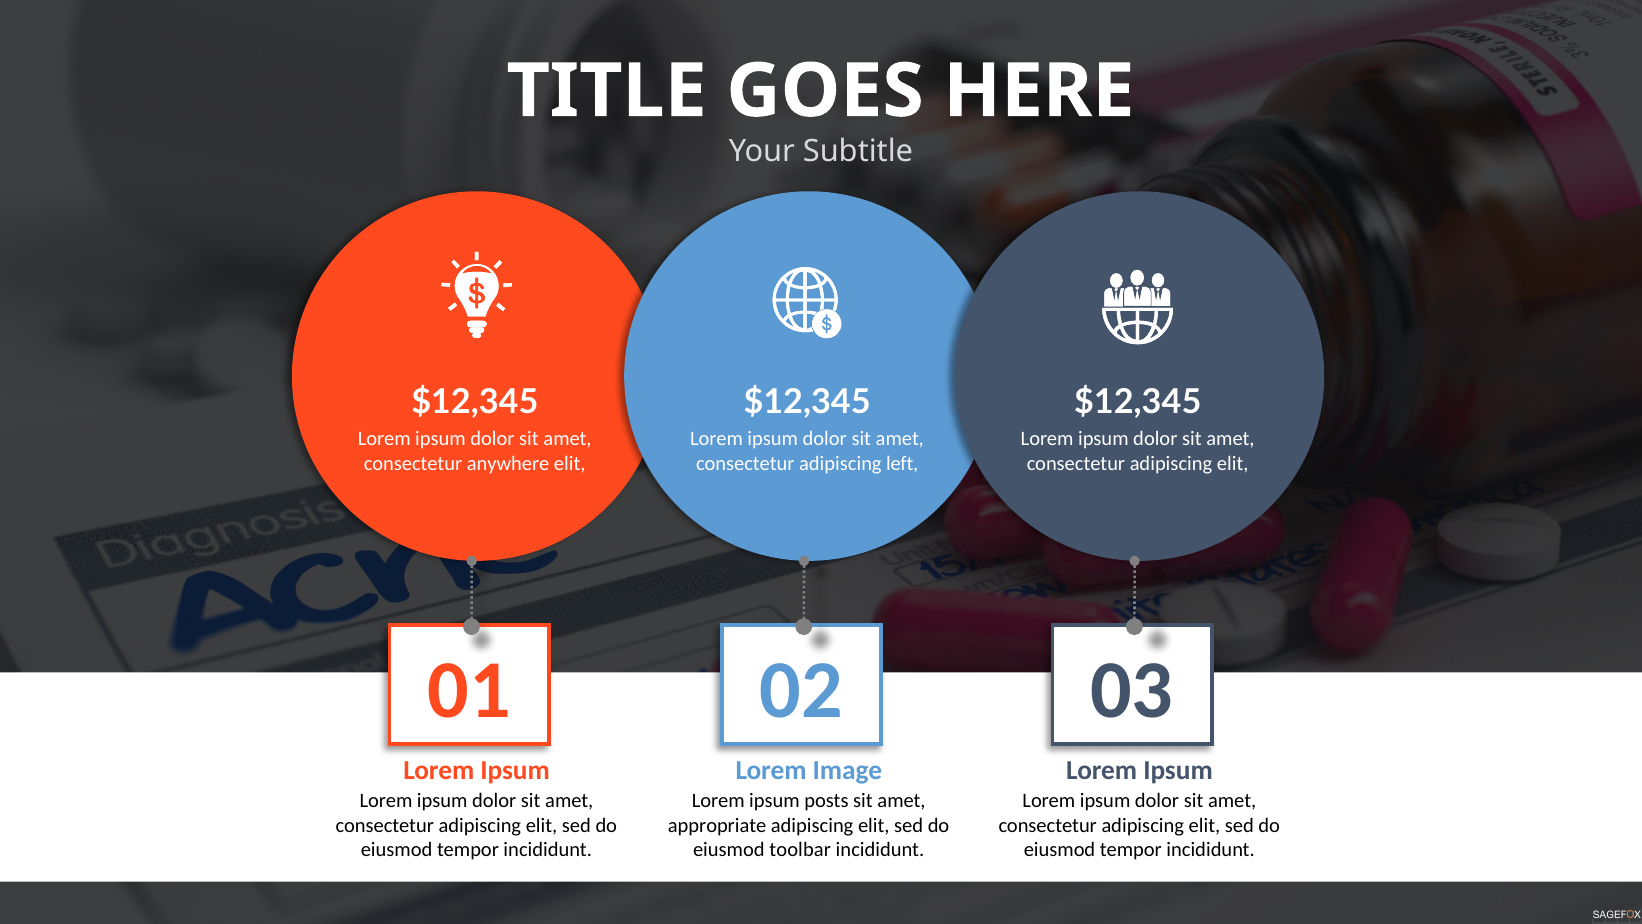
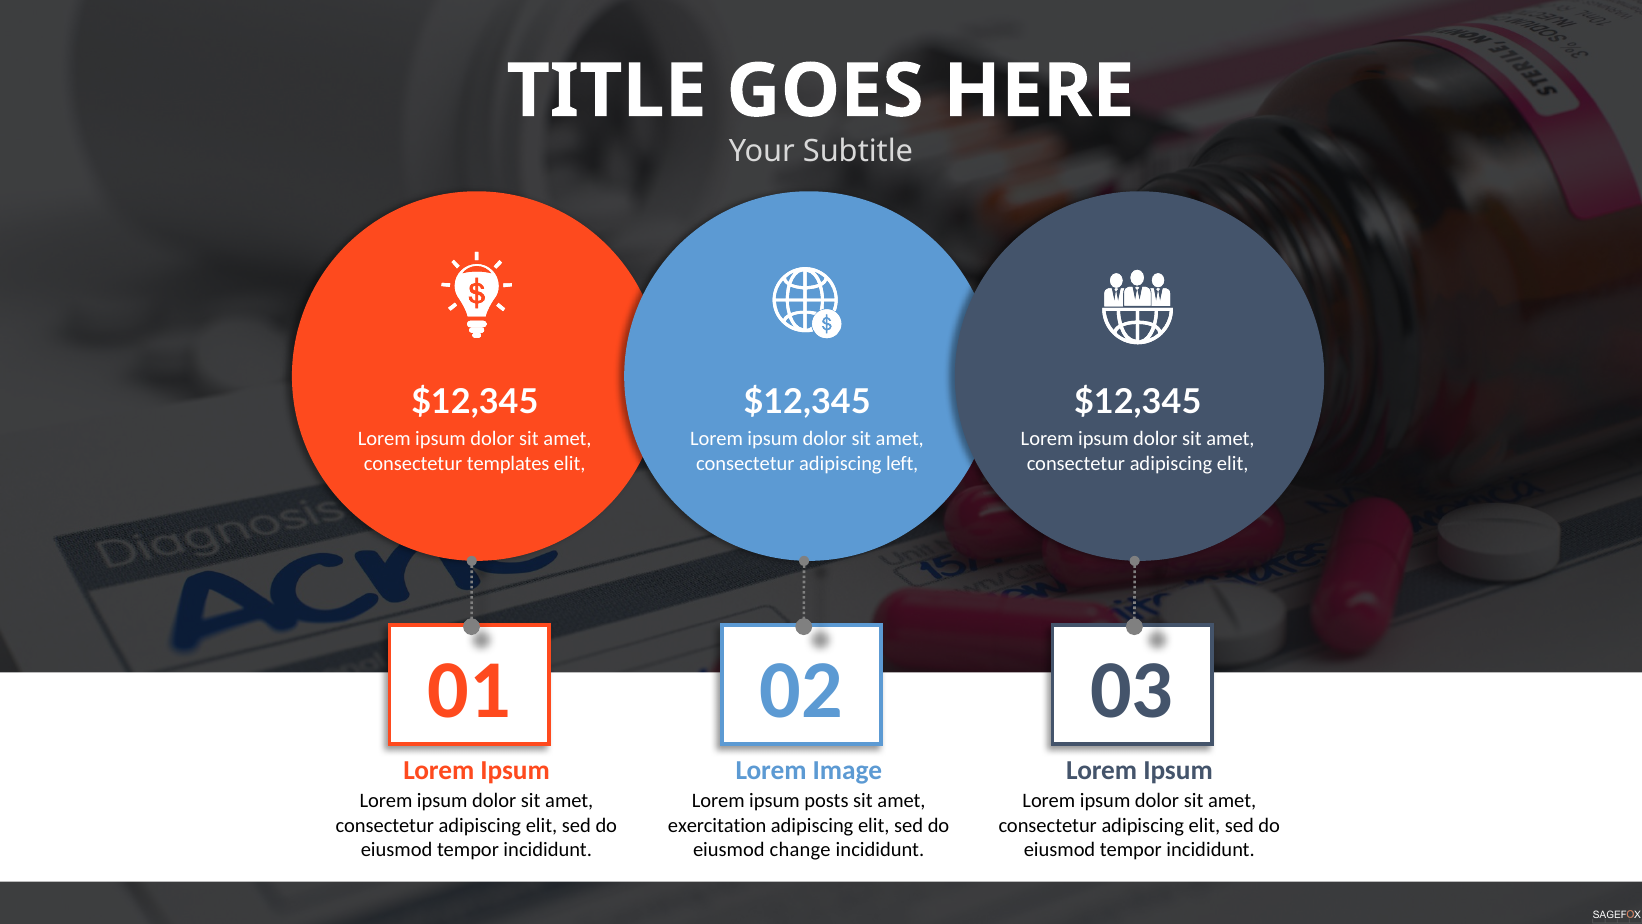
anywhere: anywhere -> templates (508, 463)
appropriate: appropriate -> exercitation (717, 825)
toolbar: toolbar -> change (800, 850)
